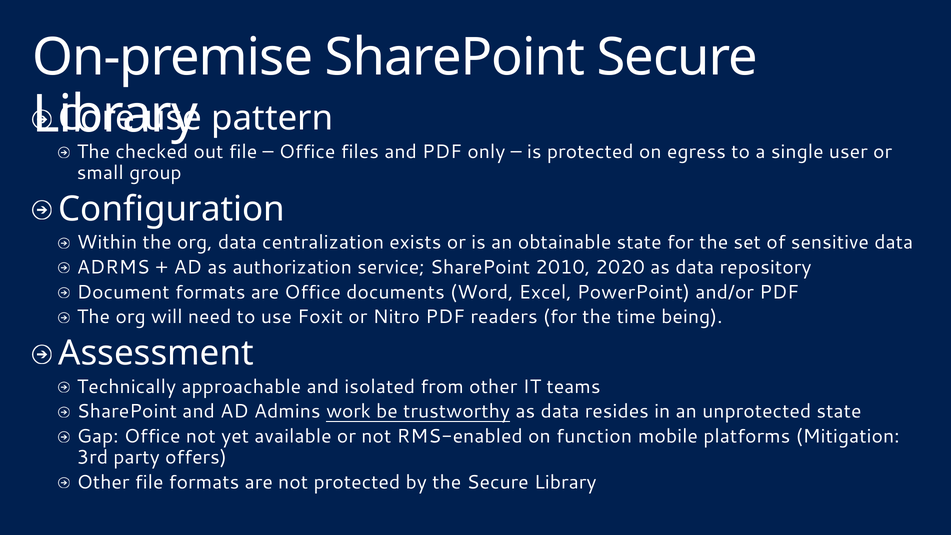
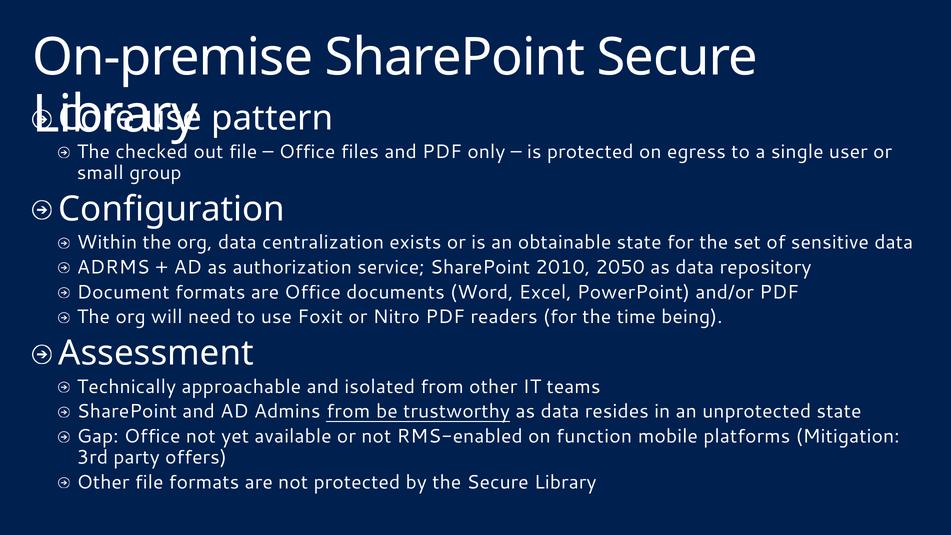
2020: 2020 -> 2050 (620, 267)
Admins work: work -> from (348, 411)
